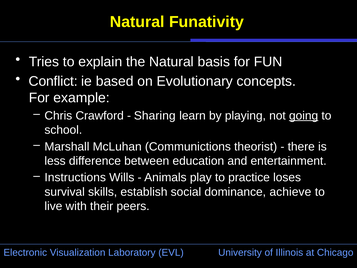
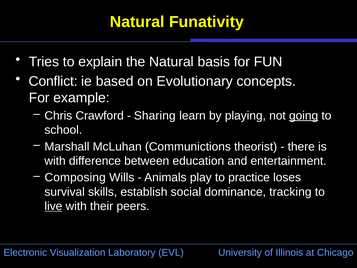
less: less -> with (55, 161)
Instructions: Instructions -> Composing (75, 177)
achieve: achieve -> tracking (290, 192)
live underline: none -> present (53, 206)
